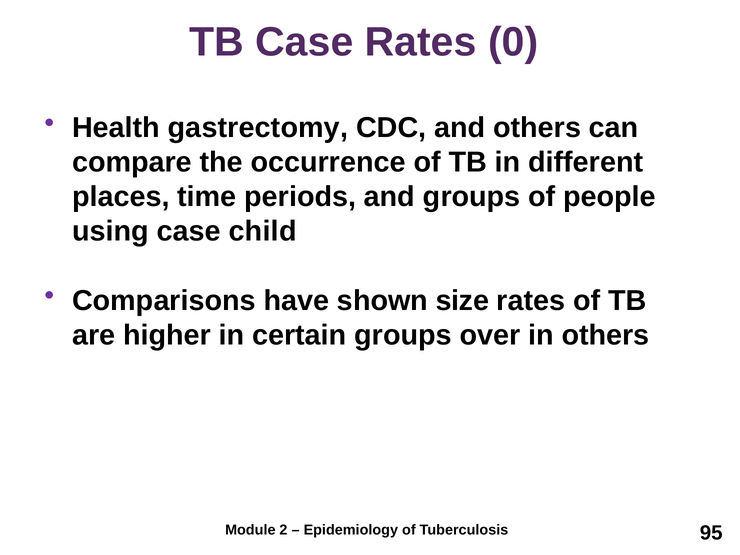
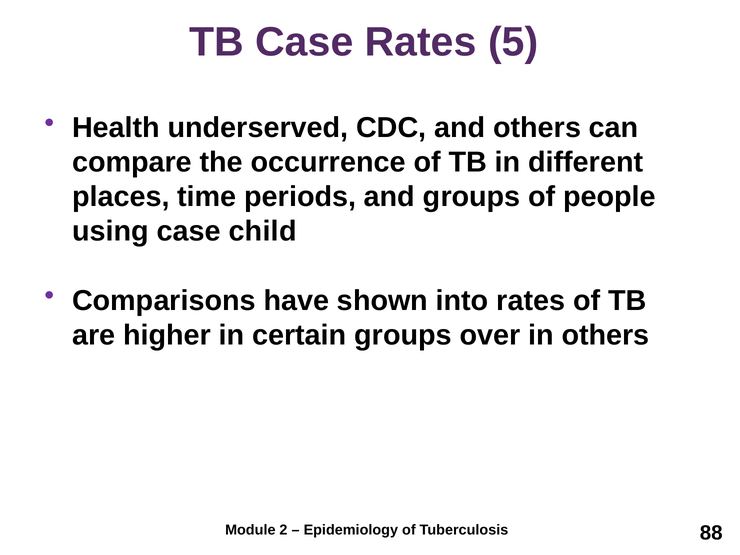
0: 0 -> 5 (513, 42)
gastrectomy: gastrectomy -> underserved (258, 128)
size: size -> into (462, 301)
95: 95 -> 88 (711, 533)
